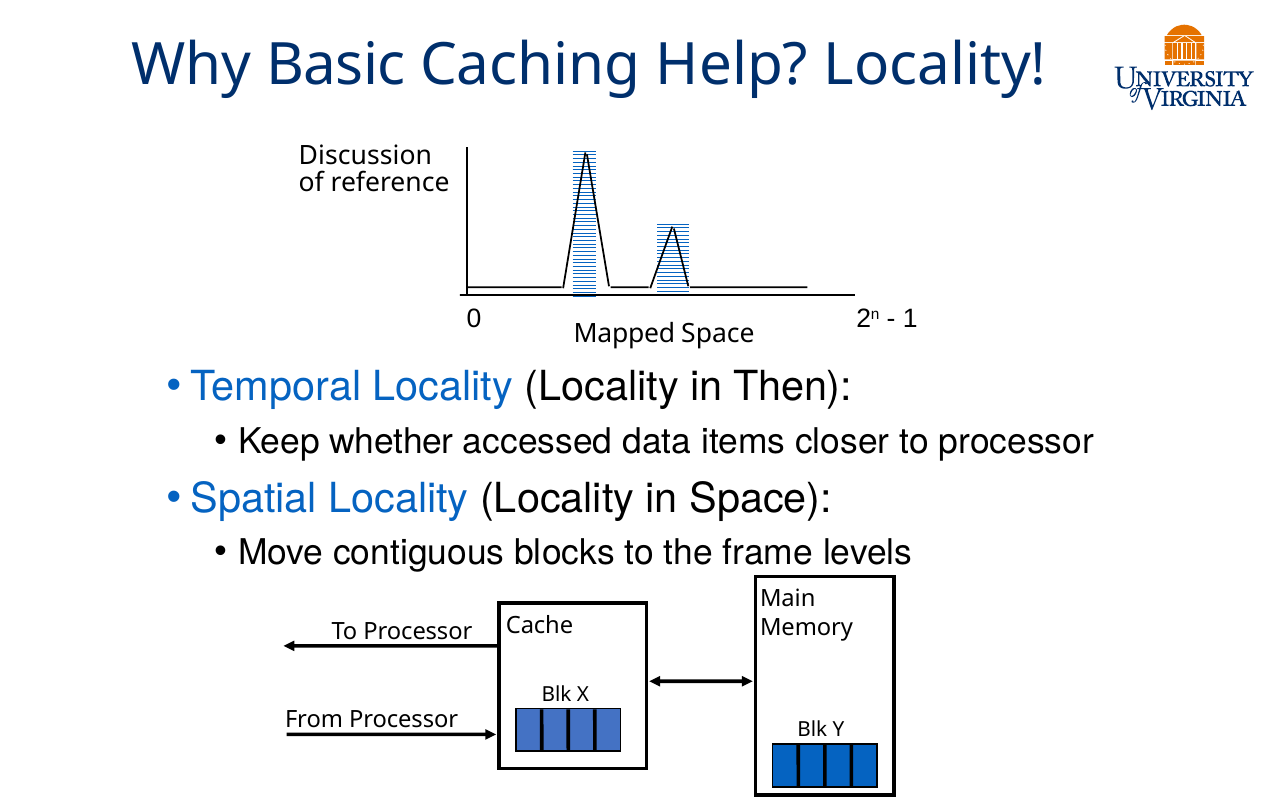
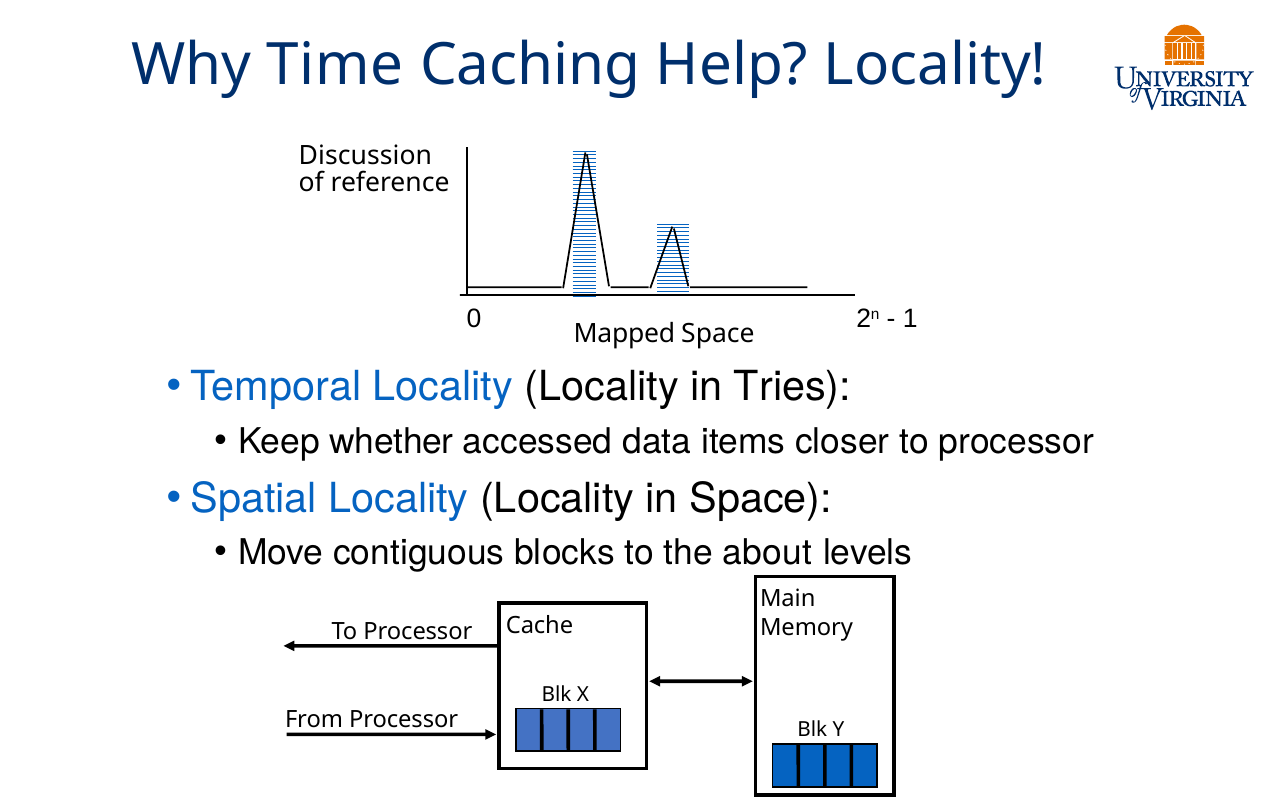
Basic: Basic -> Time (335, 65)
Then: Then -> Tries (793, 387)
frame: frame -> about (768, 553)
